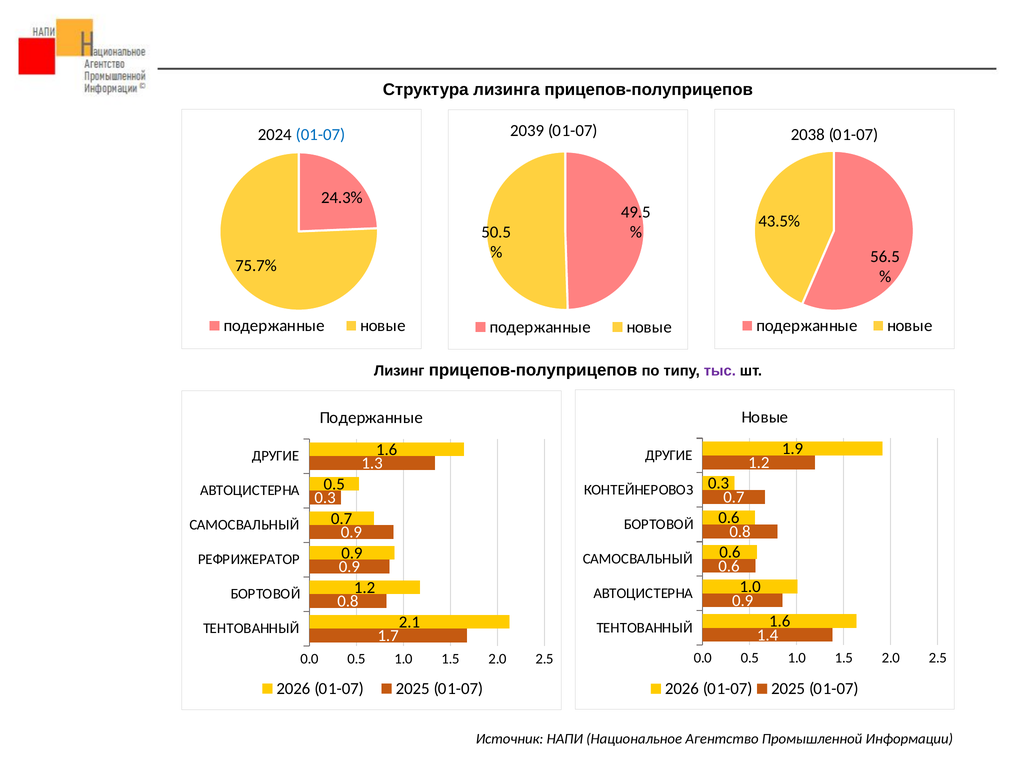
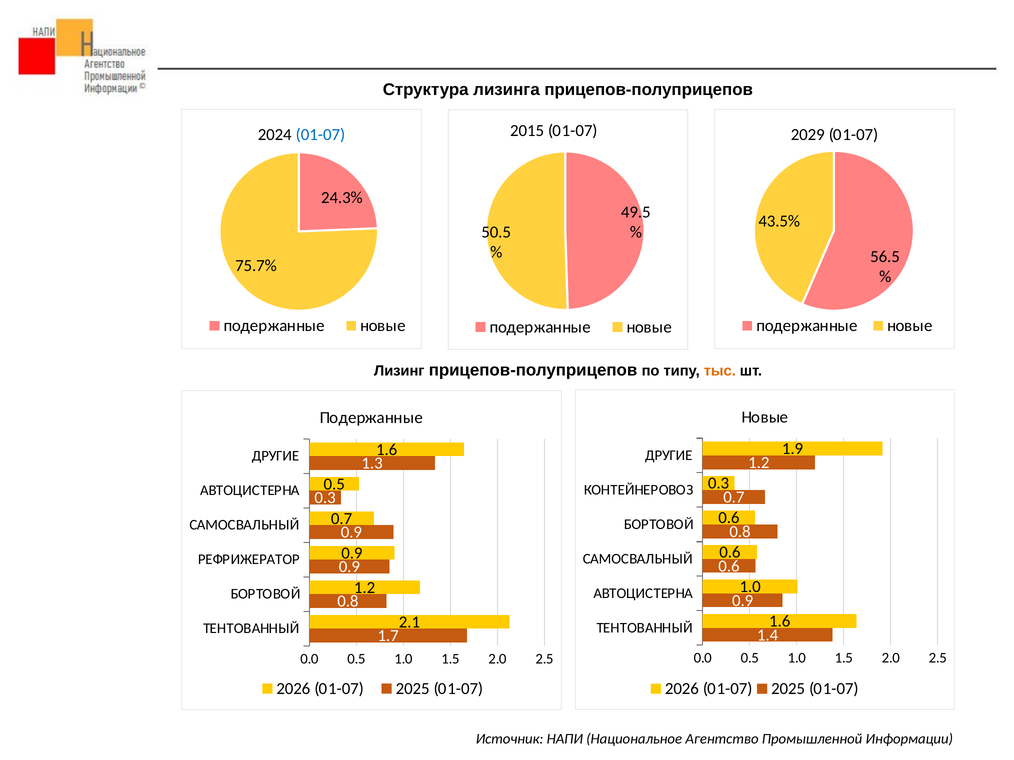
2039: 2039 -> 2015 (527, 131)
2038: 2038 -> 2029 (808, 135)
тыс colour: purple -> orange (720, 371)
